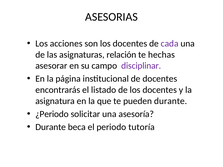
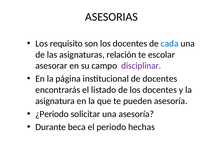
acciones: acciones -> requisito (66, 44)
cada colour: purple -> blue (170, 44)
hechas: hechas -> escolar (162, 55)
pueden durante: durante -> asesoría (171, 101)
tutoría: tutoría -> hechas (142, 127)
